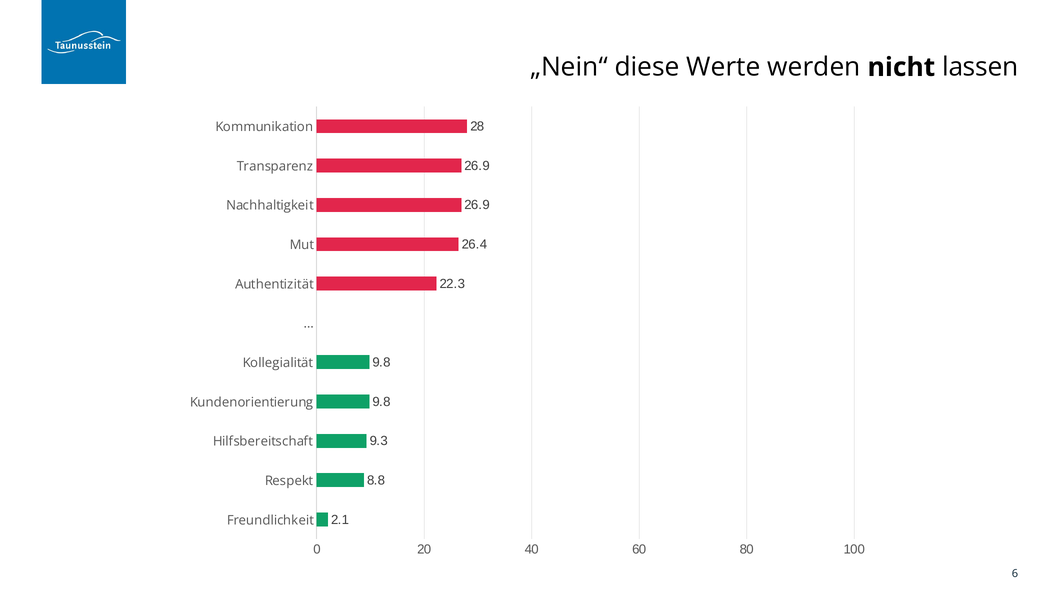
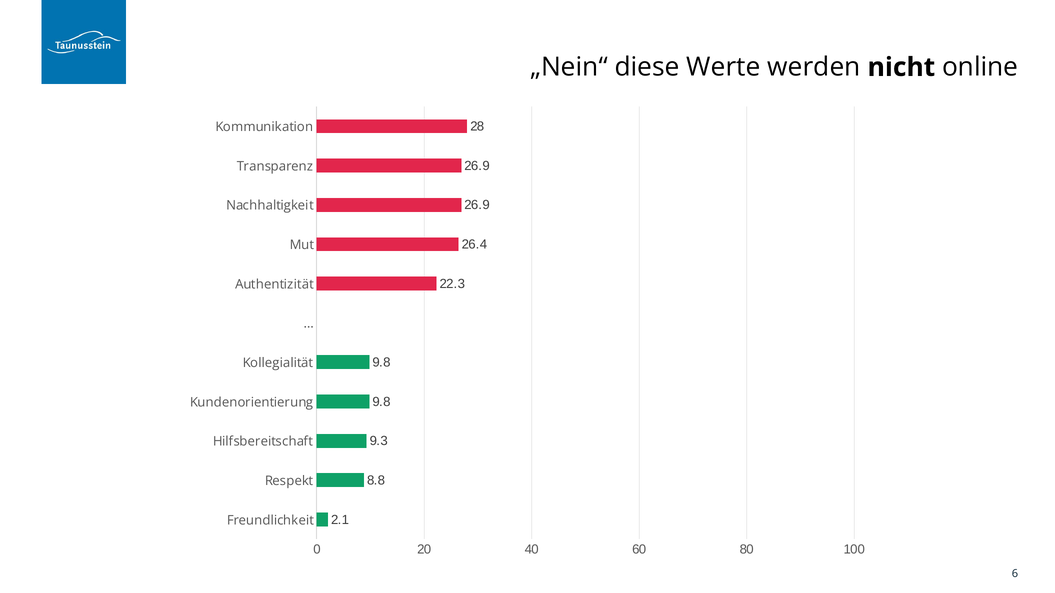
lassen: lassen -> online (980, 67)
